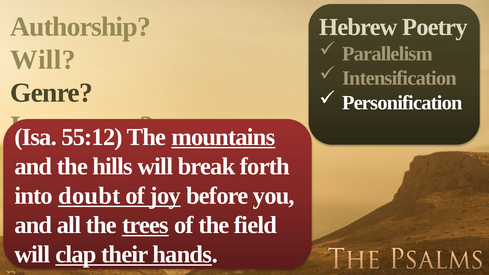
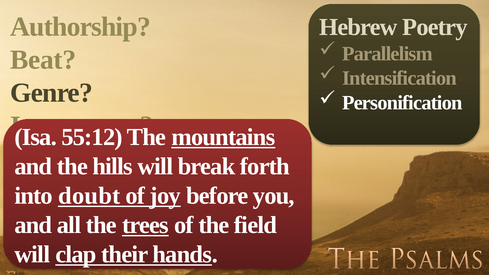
Will: Will -> Beat (43, 60)
